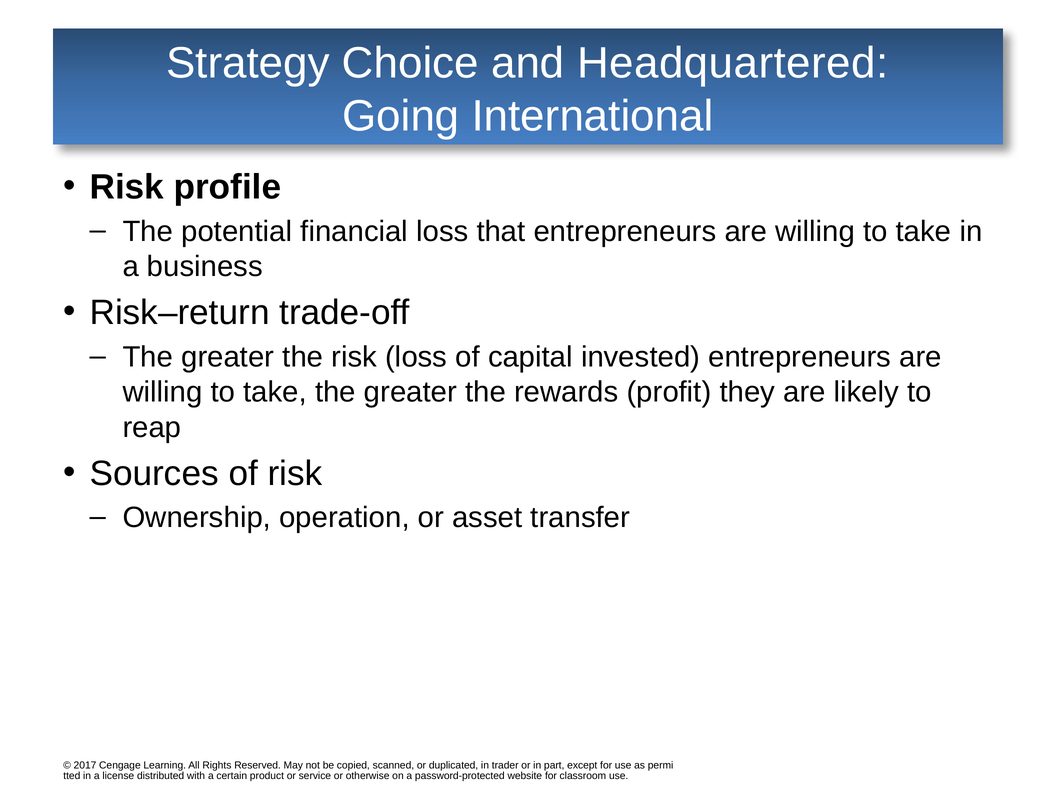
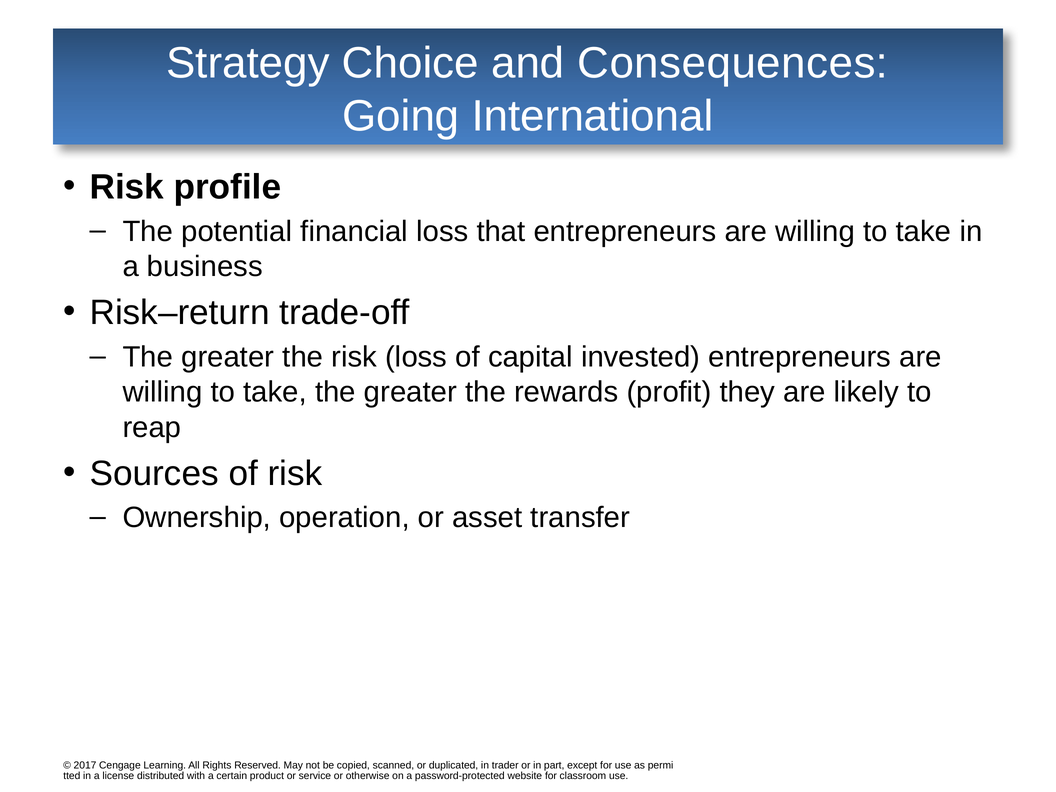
Headquartered: Headquartered -> Consequences (733, 63)
